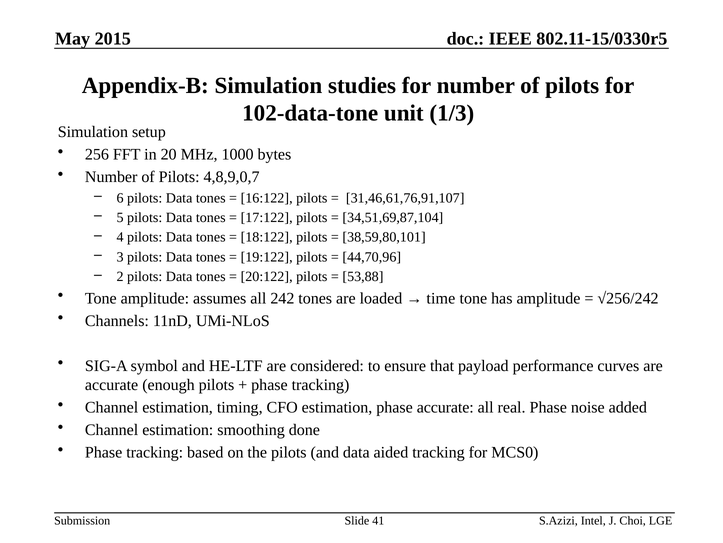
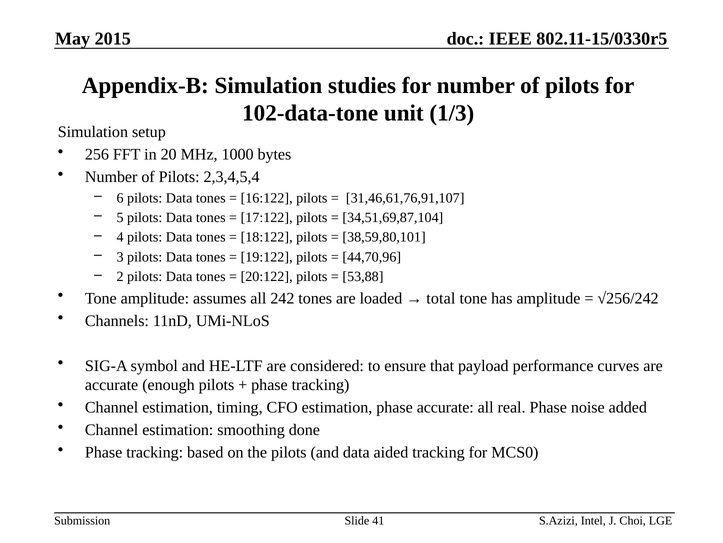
4,8,9,0,7: 4,8,9,0,7 -> 2,3,4,5,4 (232, 177)
time: time -> total (441, 298)
